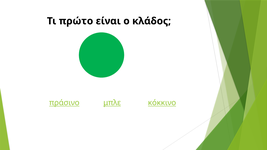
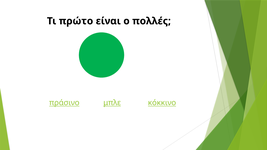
κλάδος: κλάδος -> πολλές (152, 21)
